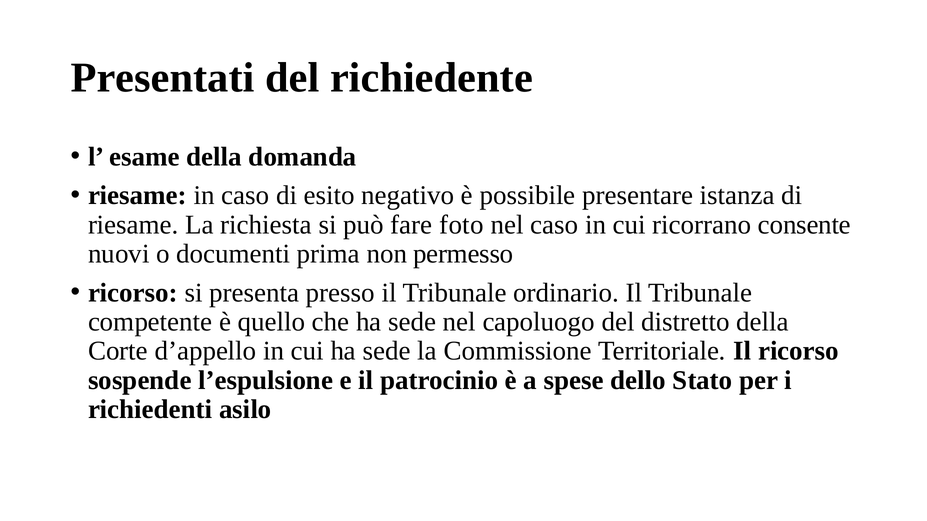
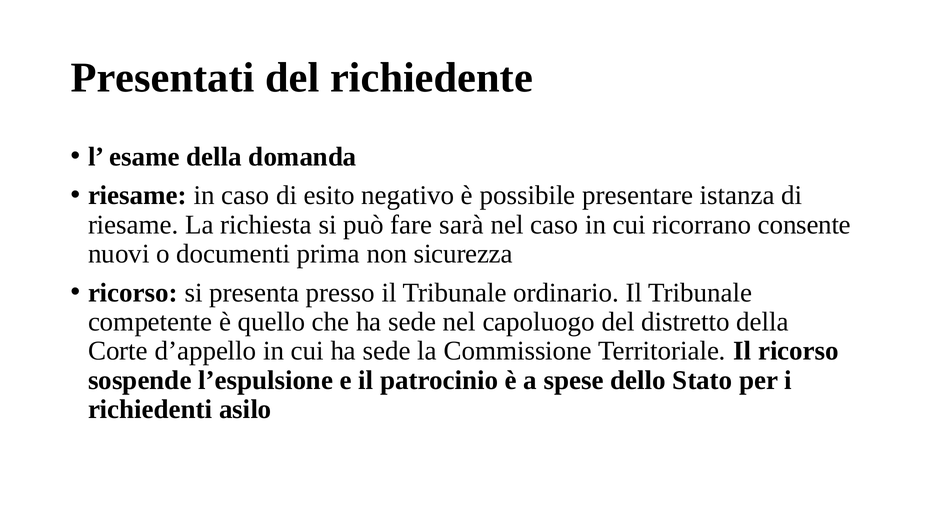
foto: foto -> sarà (461, 225)
permesso: permesso -> sicurezza (463, 254)
